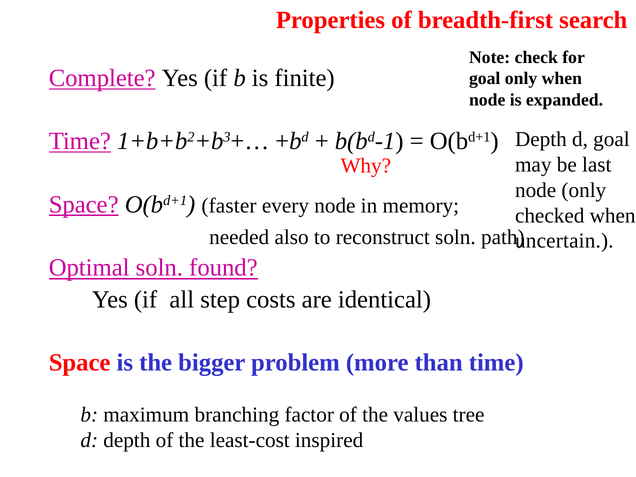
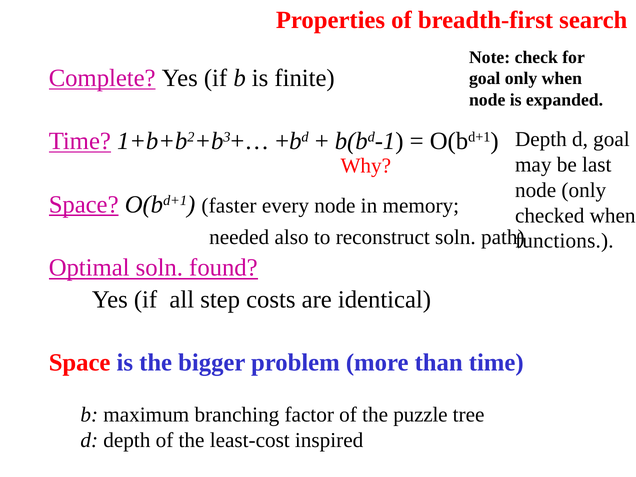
uncertain: uncertain -> functions (564, 241)
values: values -> puzzle (420, 415)
